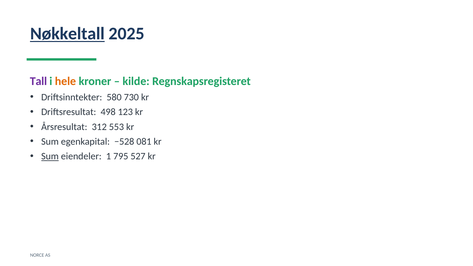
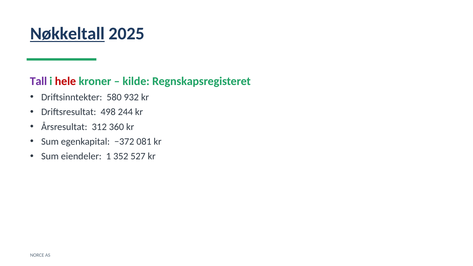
hele colour: orange -> red (65, 81)
730: 730 -> 932 (131, 97)
123: 123 -> 244 (125, 112)
553: 553 -> 360 (116, 127)
−528: −528 -> −372 (124, 142)
Sum underline: present -> none (50, 156)
795: 795 -> 352 (121, 156)
